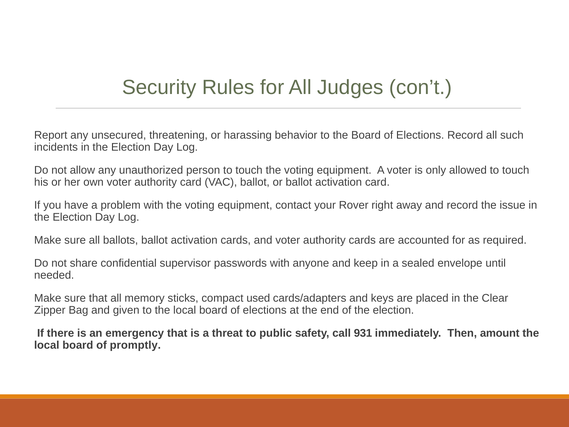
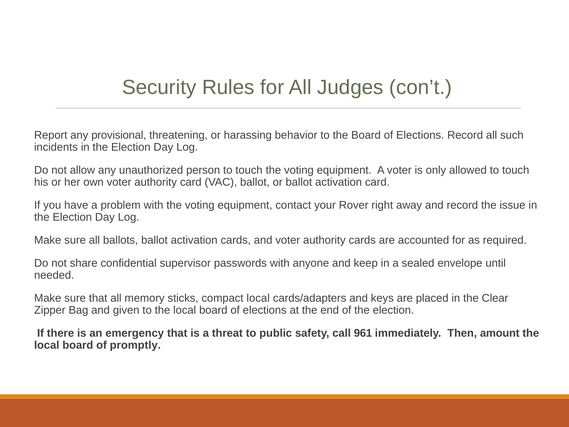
unsecured: unsecured -> provisional (119, 135)
compact used: used -> local (258, 298)
931: 931 -> 961 (363, 333)
